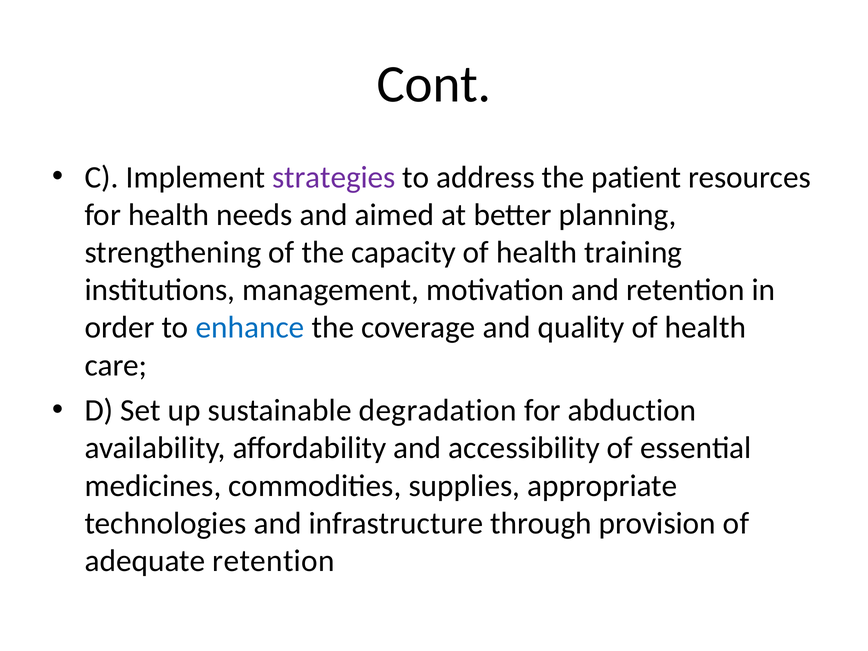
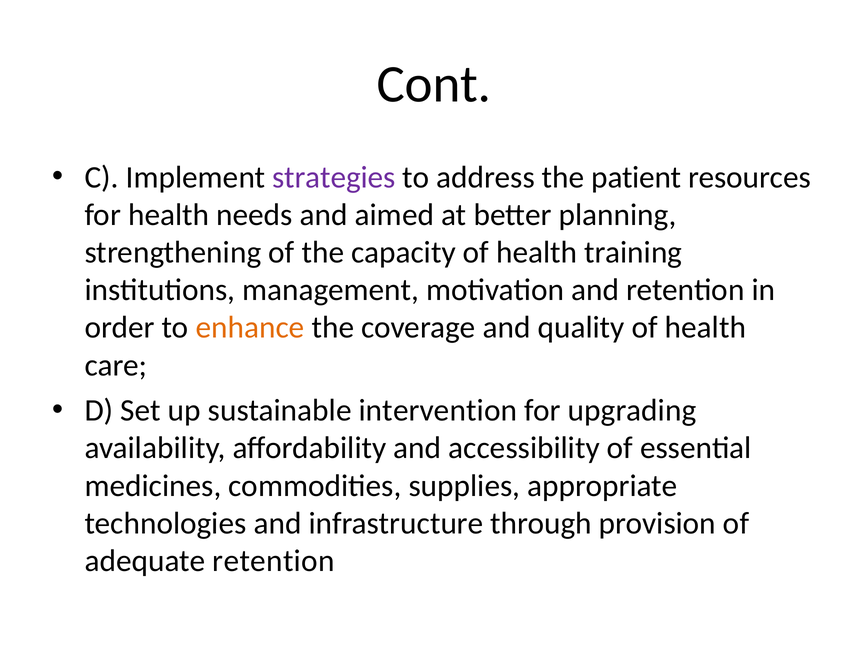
enhance colour: blue -> orange (250, 328)
degradation: degradation -> intervention (438, 411)
abduction: abduction -> upgrading (632, 411)
